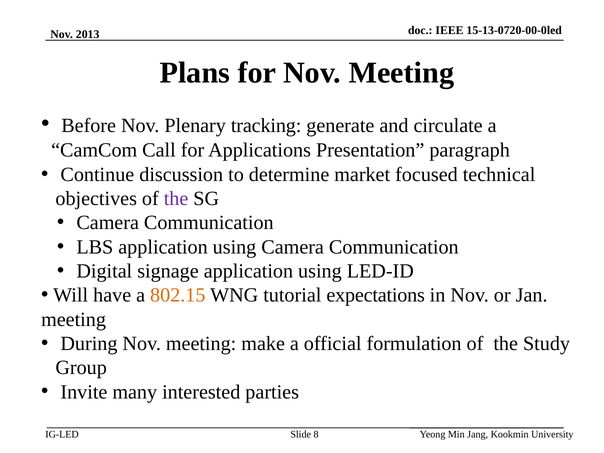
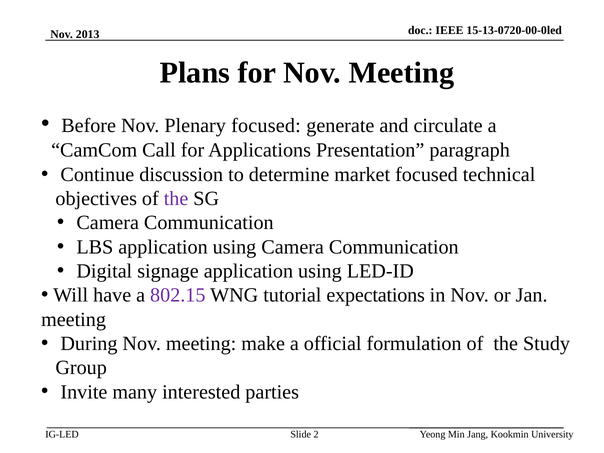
Plenary tracking: tracking -> focused (266, 125)
802.15 colour: orange -> purple (178, 295)
8: 8 -> 2 (316, 434)
